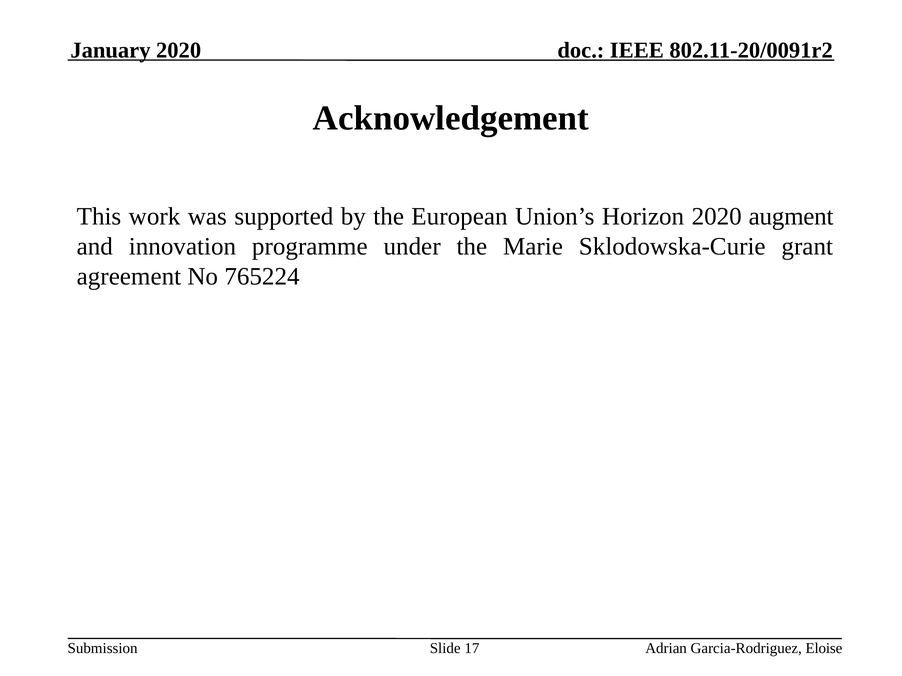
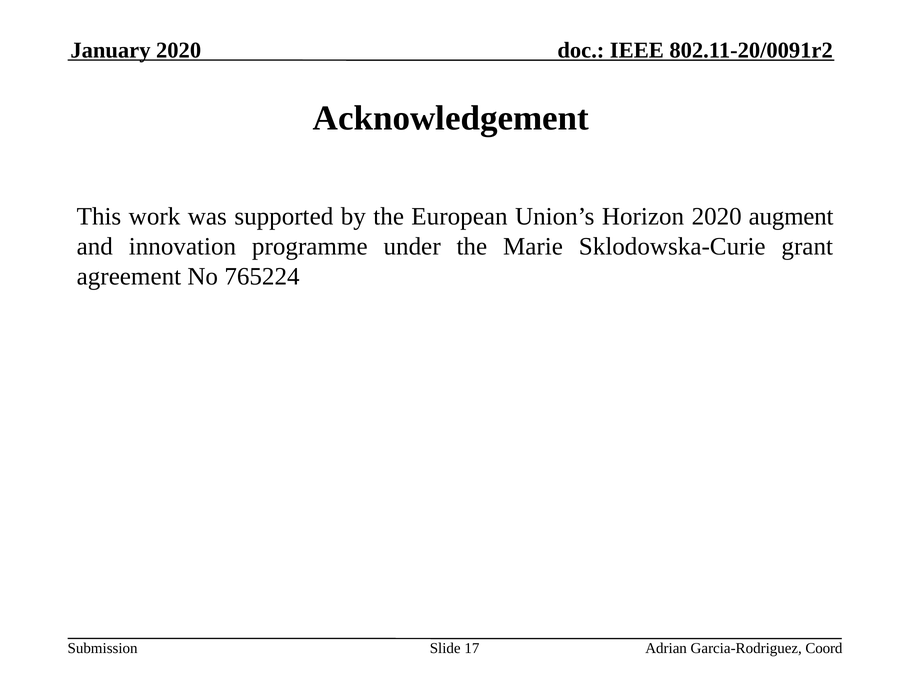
Eloise: Eloise -> Coord (824, 649)
